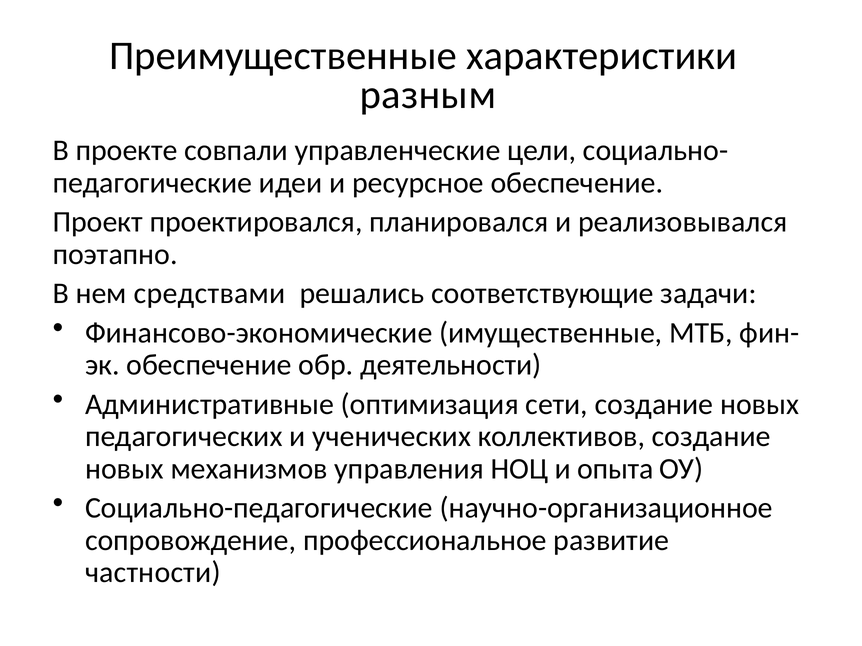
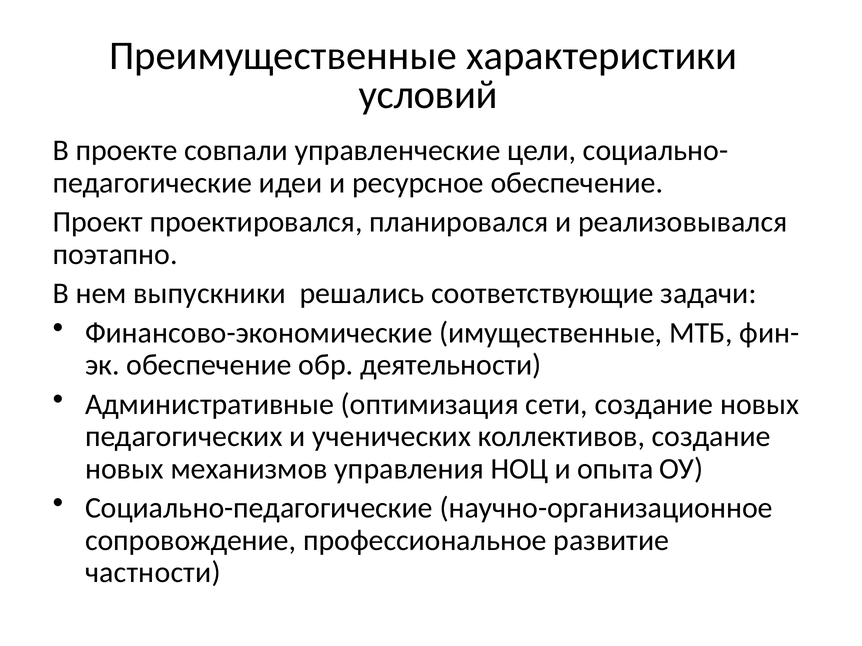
разным: разным -> условий (428, 95)
средствами: средствами -> выпускники (210, 294)
